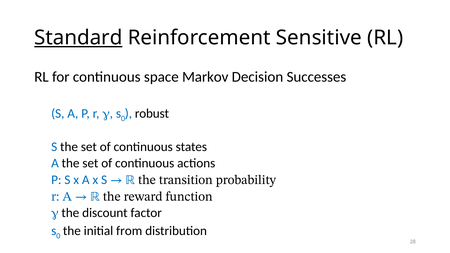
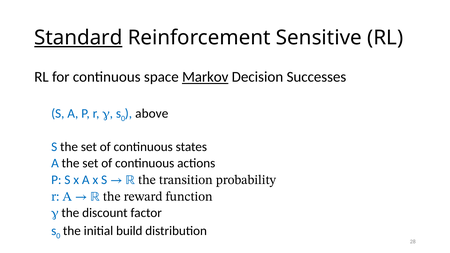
Markov underline: none -> present (205, 77)
robust: robust -> above (152, 113)
from: from -> build (129, 231)
